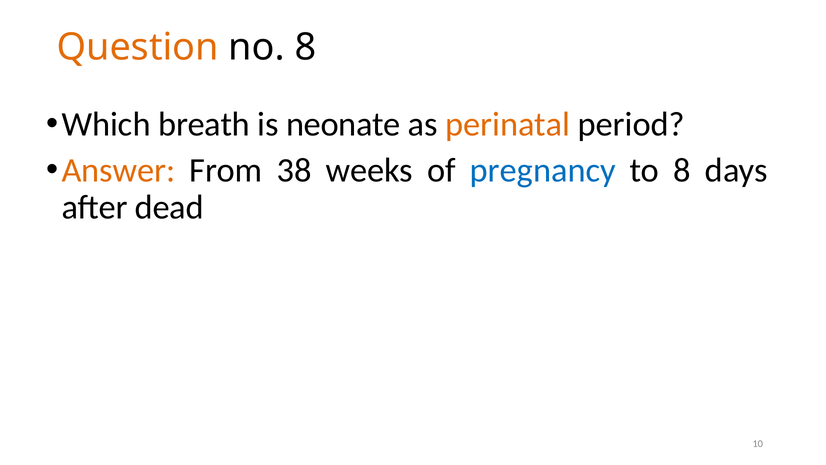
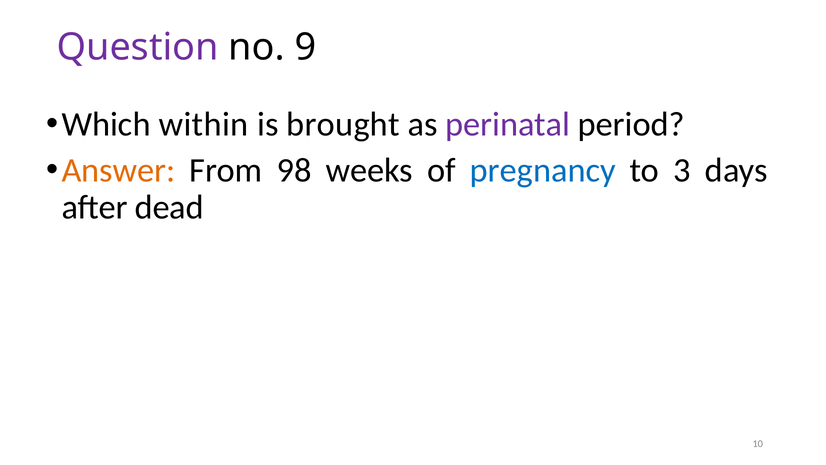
Question colour: orange -> purple (138, 47)
no 8: 8 -> 9 (306, 47)
breath: breath -> within (204, 124)
neonate: neonate -> brought (343, 124)
perinatal colour: orange -> purple (508, 124)
38: 38 -> 98 (294, 170)
to 8: 8 -> 3 (682, 170)
